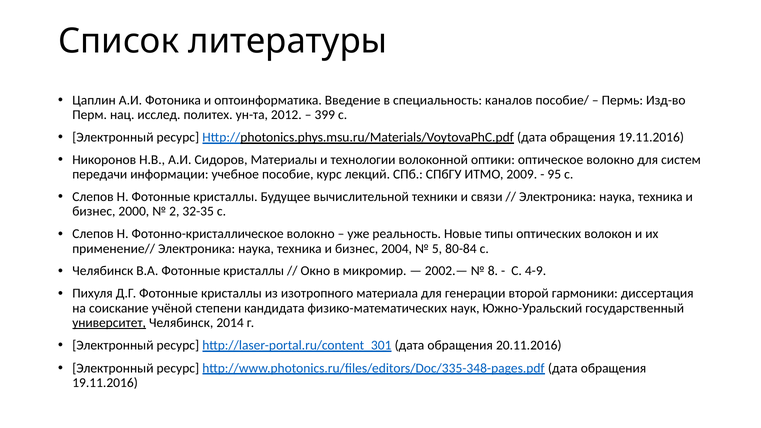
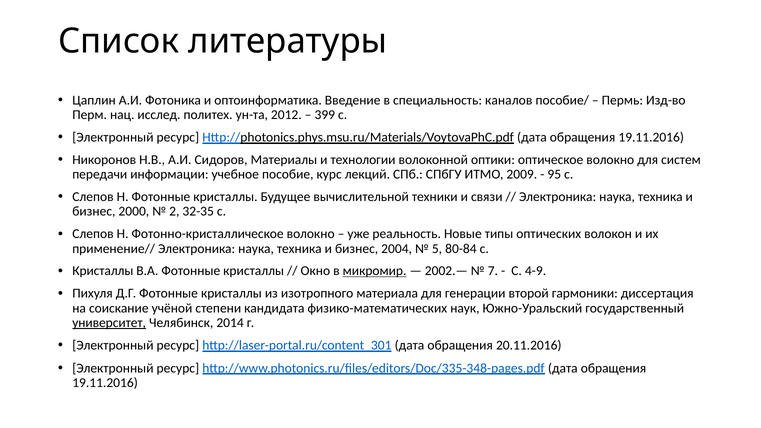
Челябинск: Челябинск -> Кристаллы (103, 271)
микромир underline: none -> present (375, 271)
8: 8 -> 7 (493, 271)
